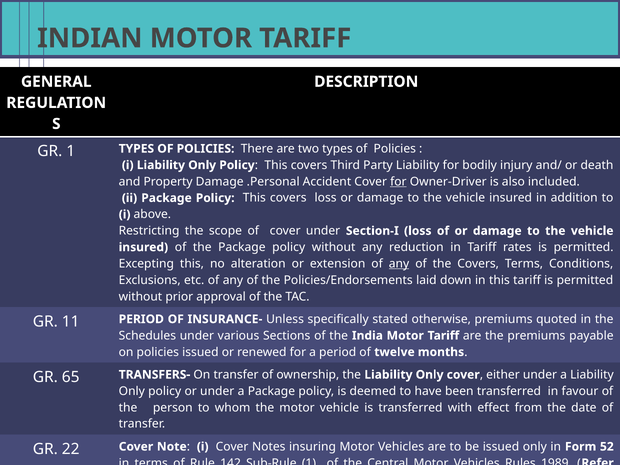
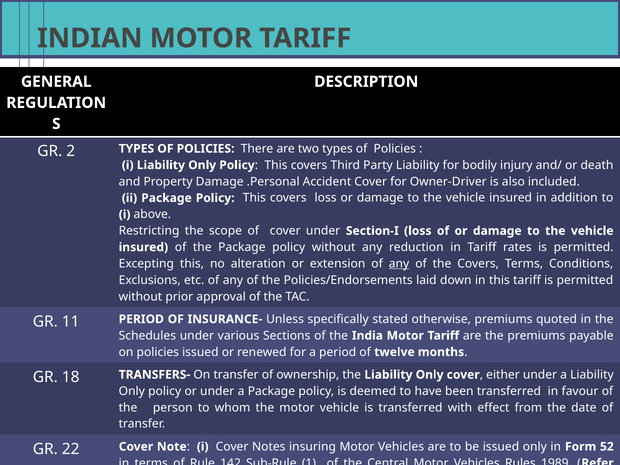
GR 1: 1 -> 2 (71, 151)
for underline: present -> none (398, 182)
65: 65 -> 18 (71, 377)
